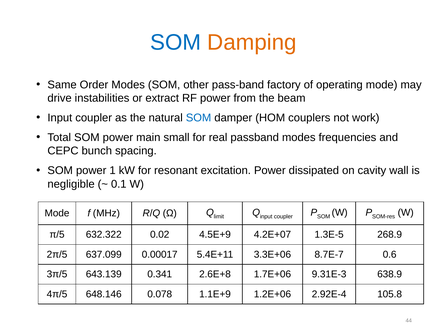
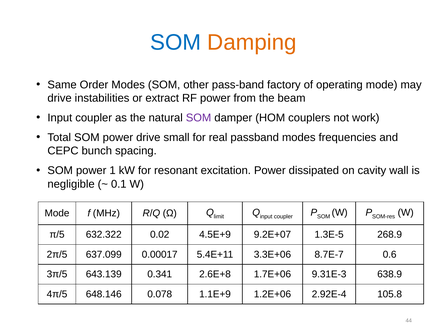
SOM colour: blue -> purple (199, 118)
power main: main -> drive (148, 137)
4.2E+07: 4.2E+07 -> 9.2E+07 (272, 234)
